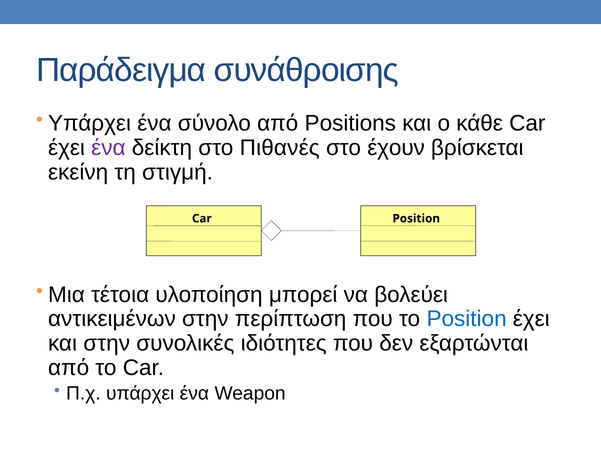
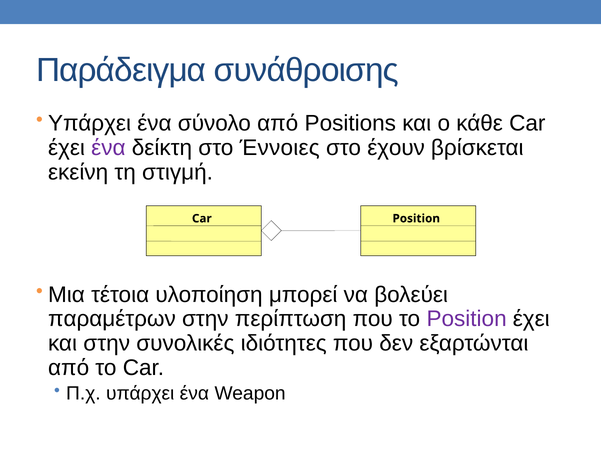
Πιθανές: Πιθανές -> Έννοιες (280, 148)
αντικειμένων: αντικειμένων -> παραμέτρων (112, 319)
Position colour: blue -> purple (467, 319)
